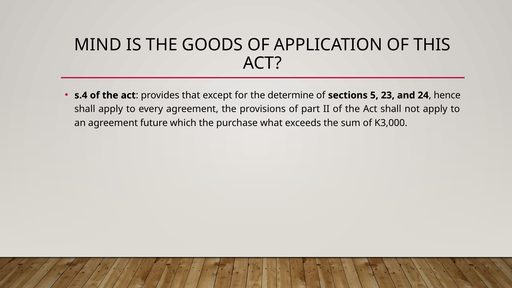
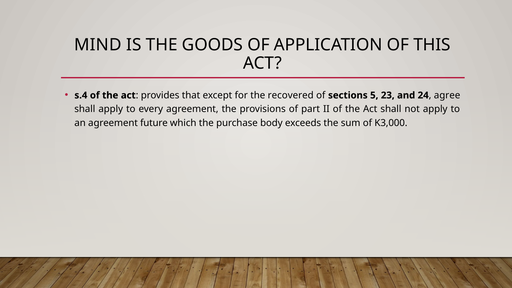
determine: determine -> recovered (291, 95)
hence: hence -> agree (447, 95)
what: what -> body (271, 123)
